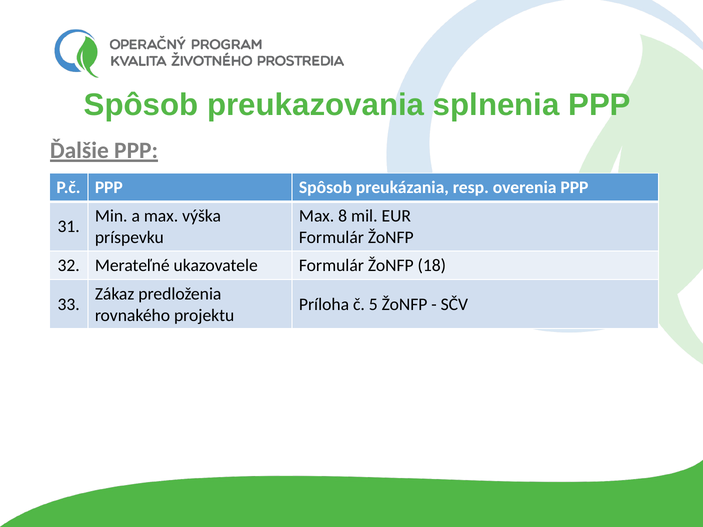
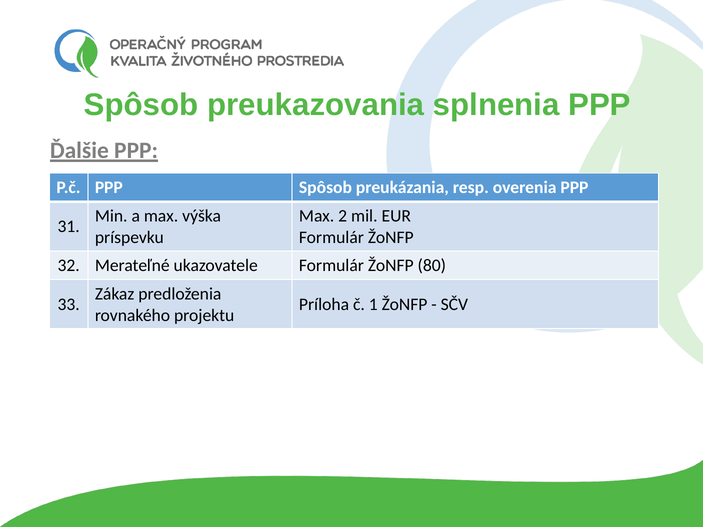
8: 8 -> 2 (343, 216)
18: 18 -> 80 (432, 266)
5: 5 -> 1 (373, 304)
